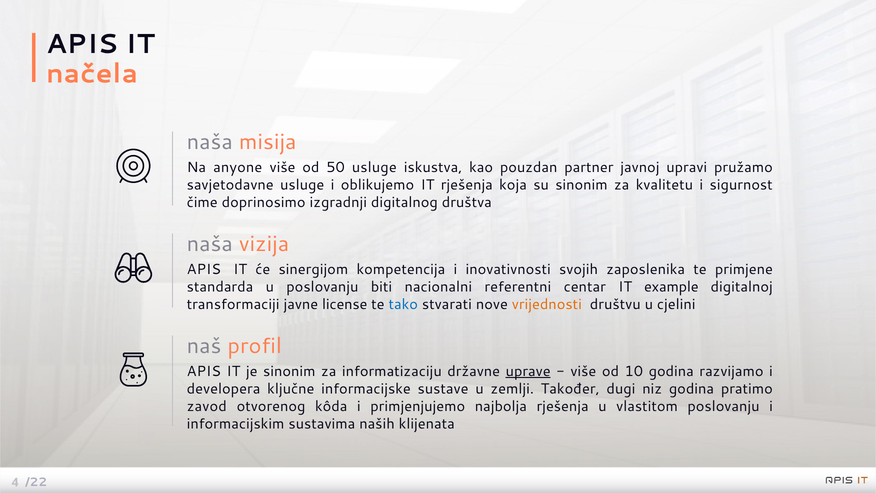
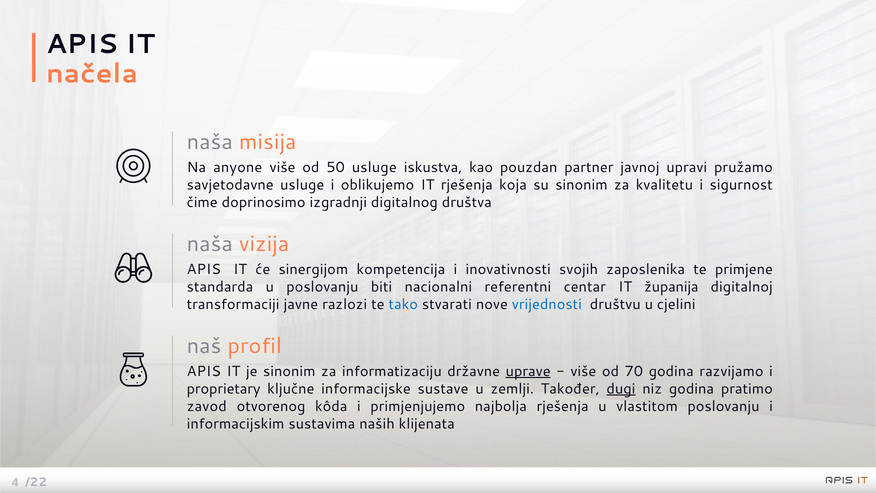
example: example -> županija (671, 287)
license: license -> razlozi (345, 305)
vrijednosti colour: orange -> blue (547, 305)
10: 10 -> 70 (634, 371)
developera: developera -> proprietary (224, 389)
dugi underline: none -> present (621, 389)
